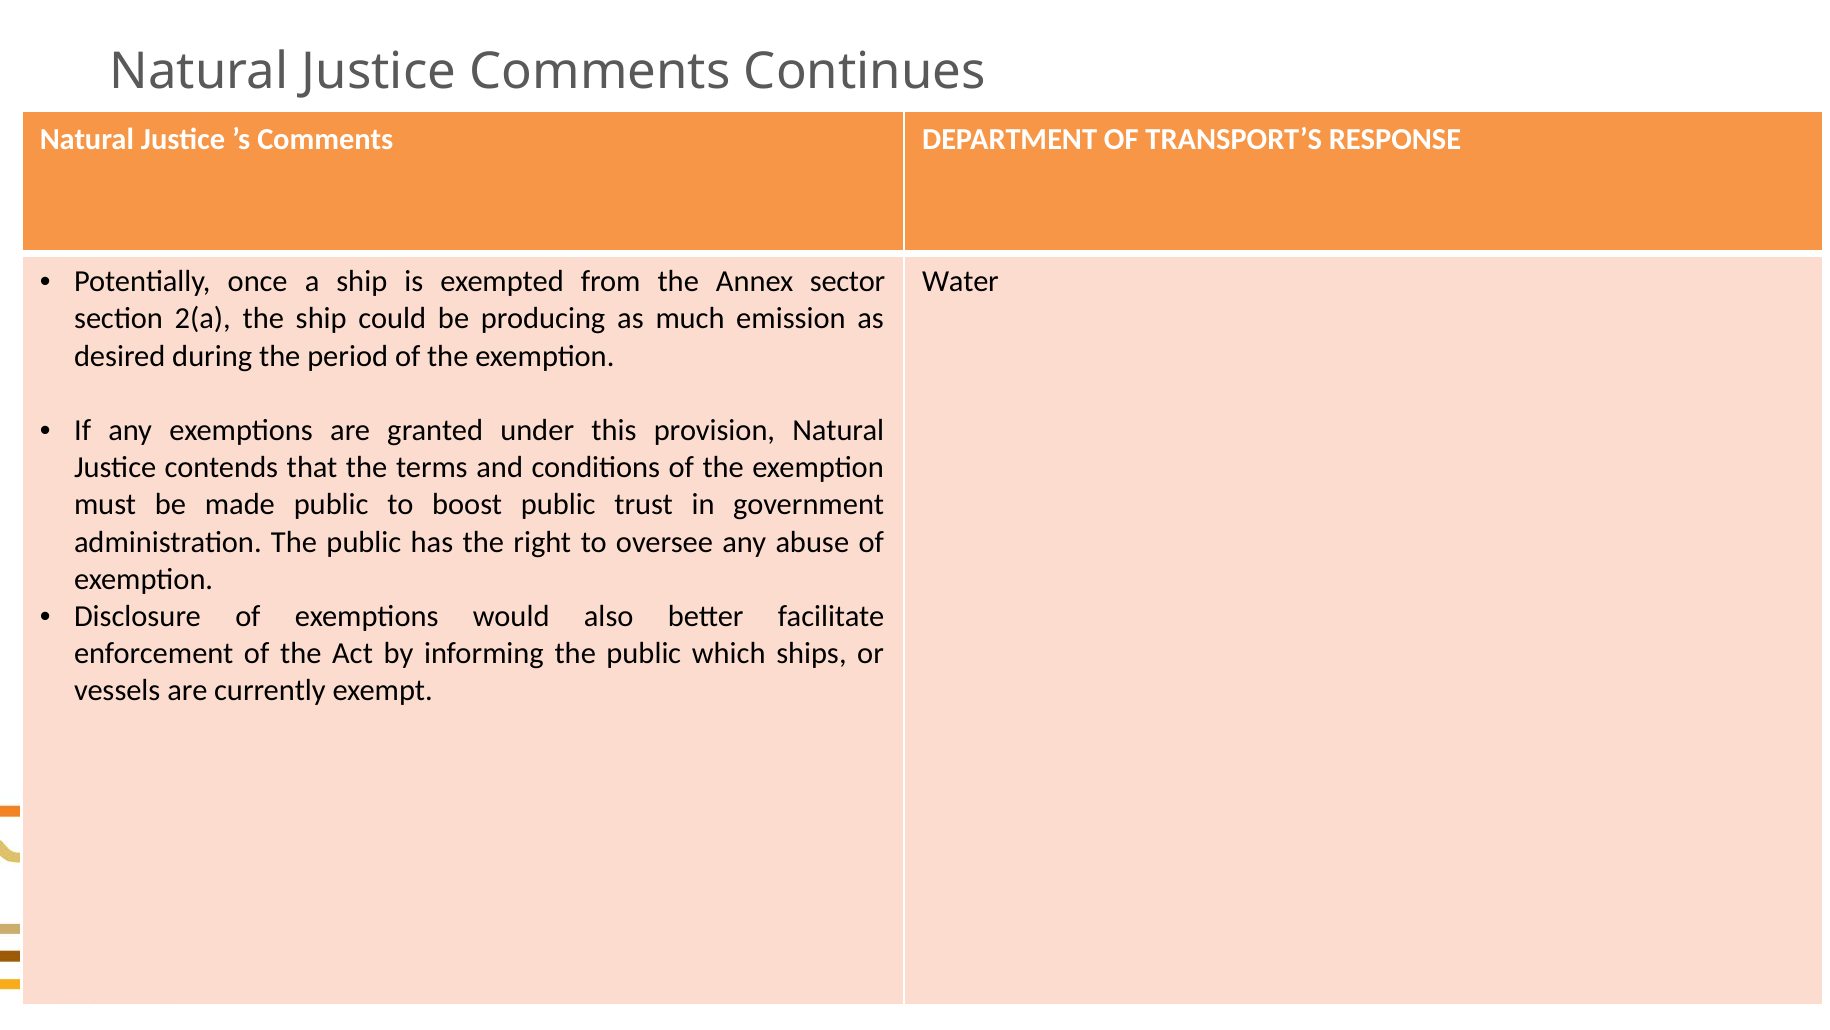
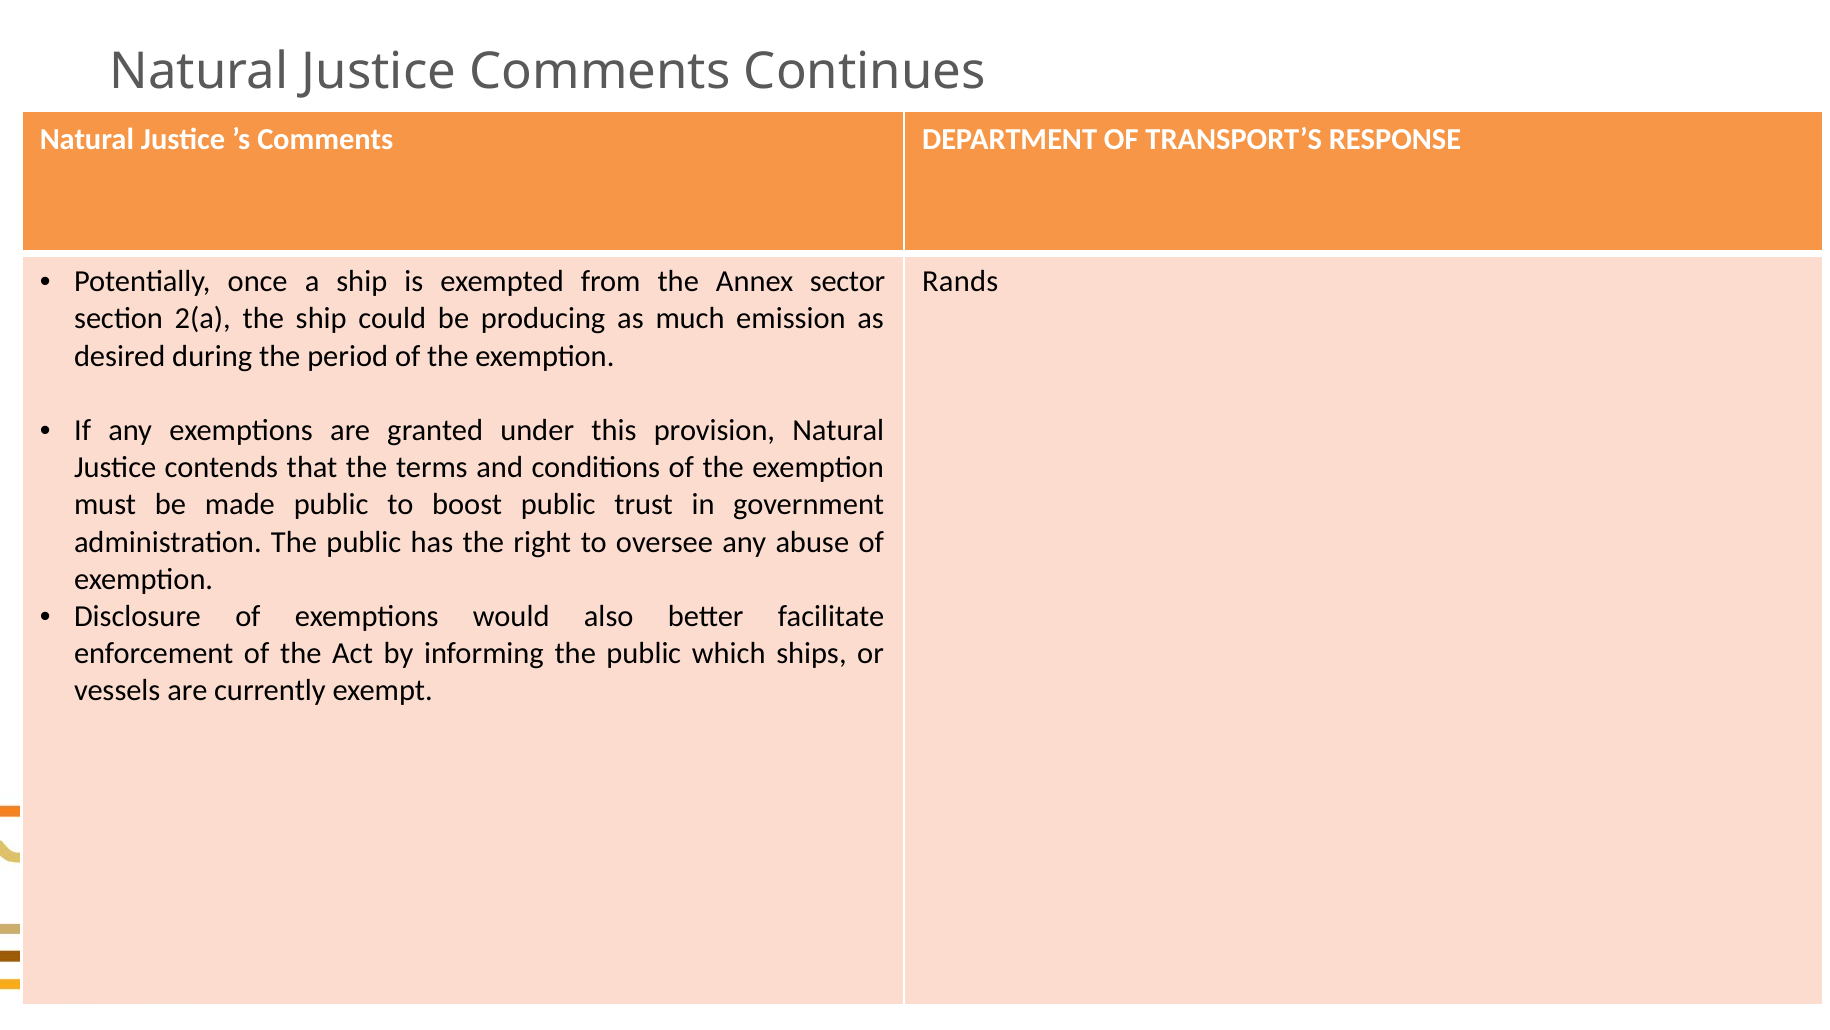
Water: Water -> Rands (960, 282)
